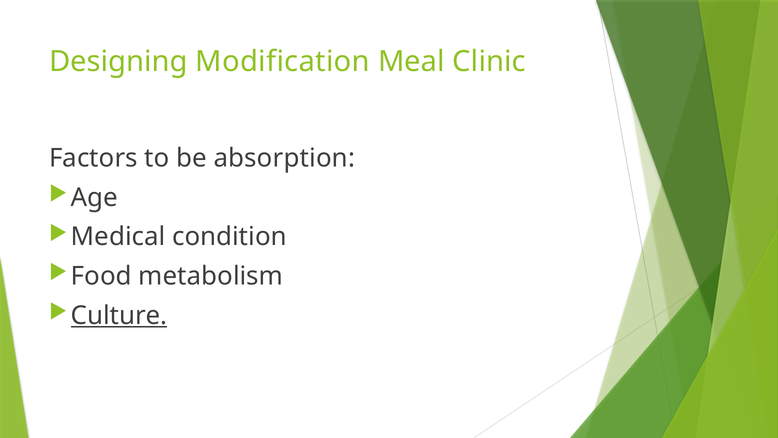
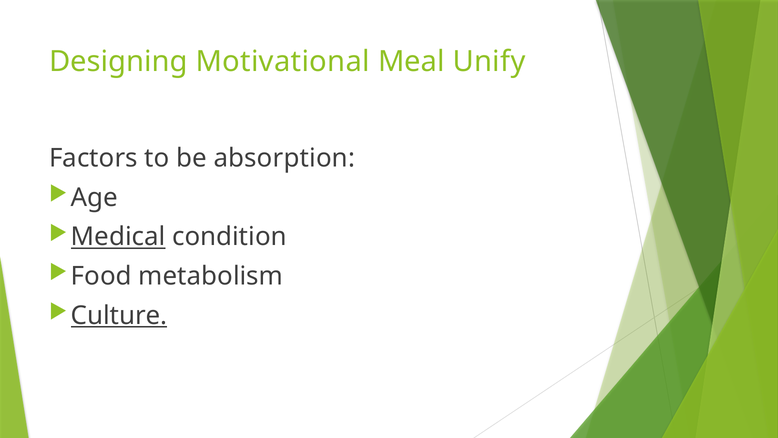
Modification: Modification -> Motivational (283, 61)
Clinic: Clinic -> Unify (489, 61)
Medical underline: none -> present (118, 237)
